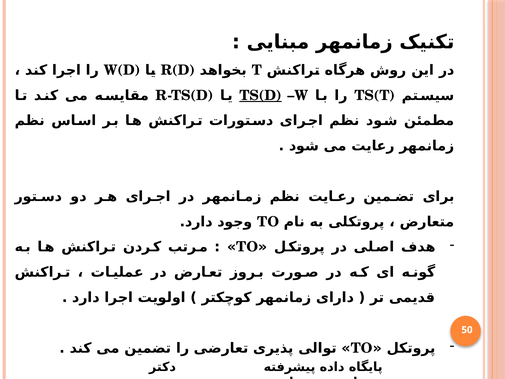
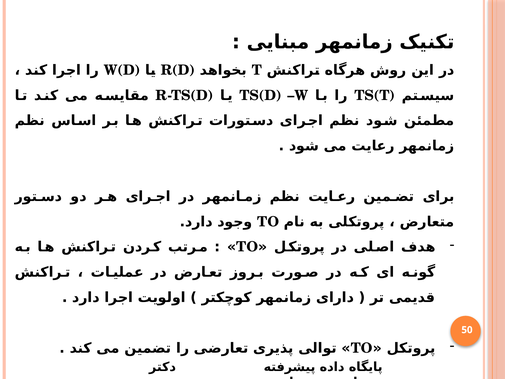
TS(D underline: present -> none (261, 95)
